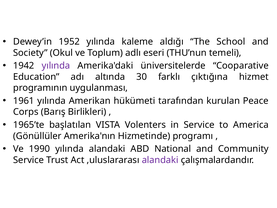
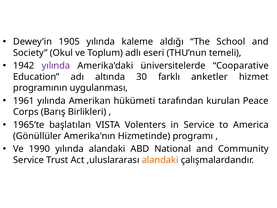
1952: 1952 -> 1905 (69, 42)
çıktığına: çıktığına -> anketler (210, 77)
alandaki colour: purple -> orange (160, 160)
